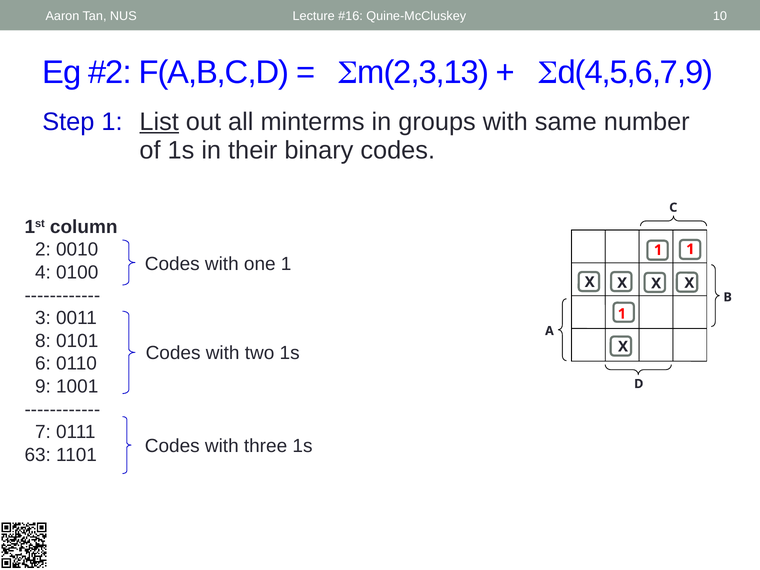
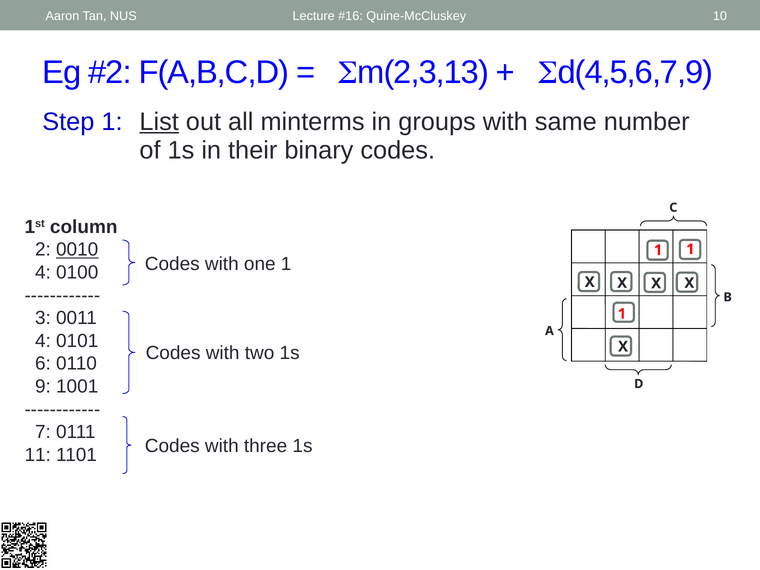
0010 underline: none -> present (77, 250)
8: 8 -> 4 (43, 341)
63: 63 -> 11 (38, 455)
